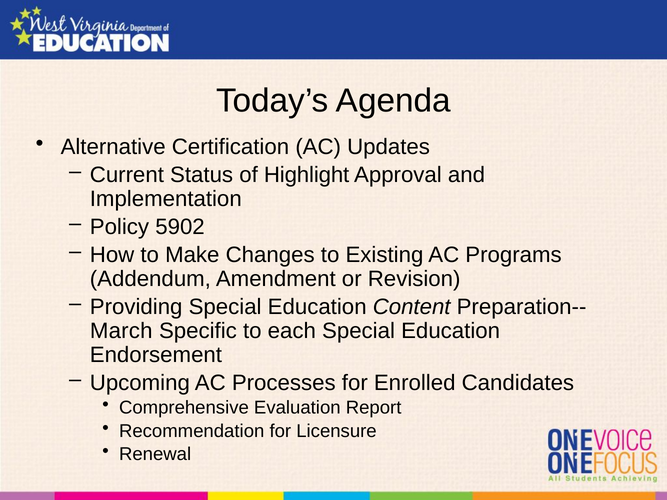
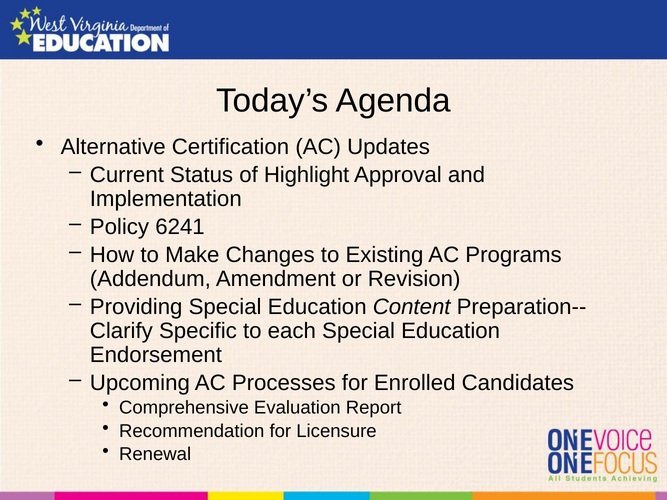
5902: 5902 -> 6241 (180, 227)
March: March -> Clarify (121, 331)
